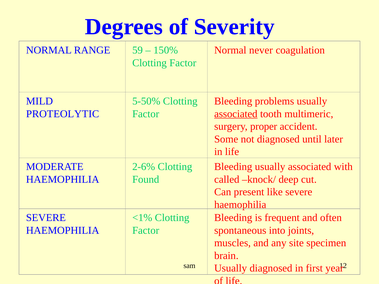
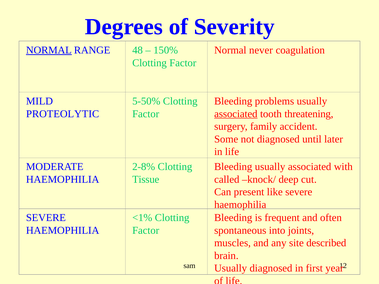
NORMAL underline: none -> present (49, 50)
59: 59 -> 48 (138, 50)
multimeric: multimeric -> threatening (309, 114)
proper: proper -> family (264, 127)
2-6%: 2-6% -> 2-8% (144, 167)
Found: Found -> Tissue (146, 179)
specimen: specimen -> described (326, 243)
